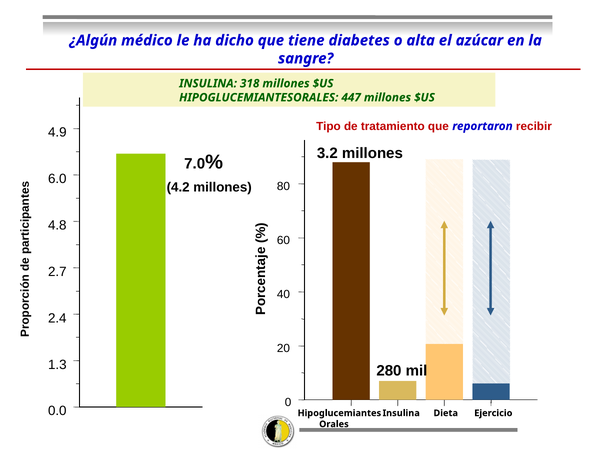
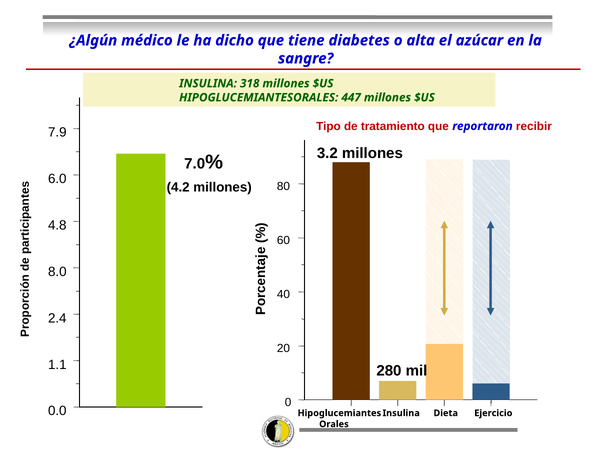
4.9: 4.9 -> 7.9 (57, 133)
2.7: 2.7 -> 8.0 (57, 272)
1.3: 1.3 -> 1.1 (57, 365)
